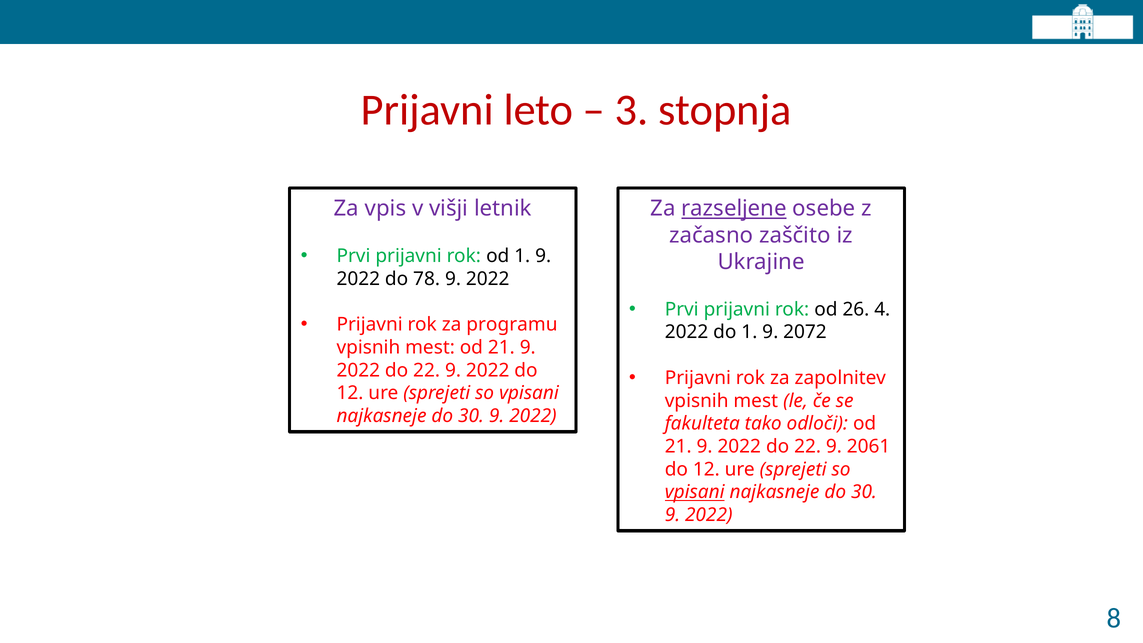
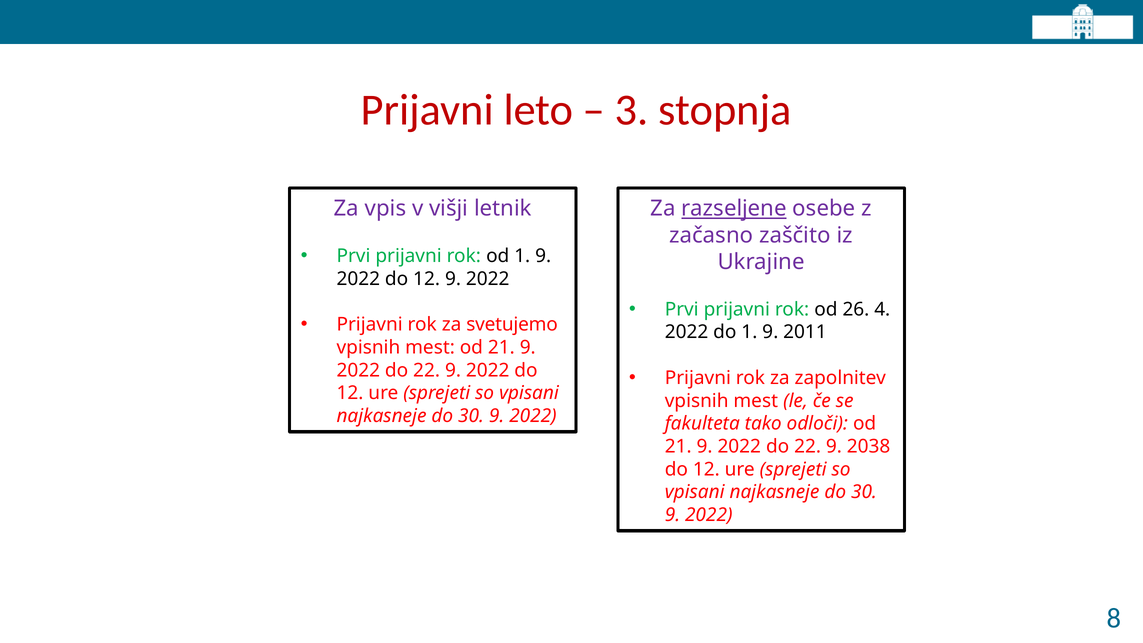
78: 78 -> 12 (427, 279)
programu: programu -> svetujemo (512, 325)
2072: 2072 -> 2011 (805, 332)
2061: 2061 -> 2038 (869, 446)
vpisani underline: present -> none (695, 492)
